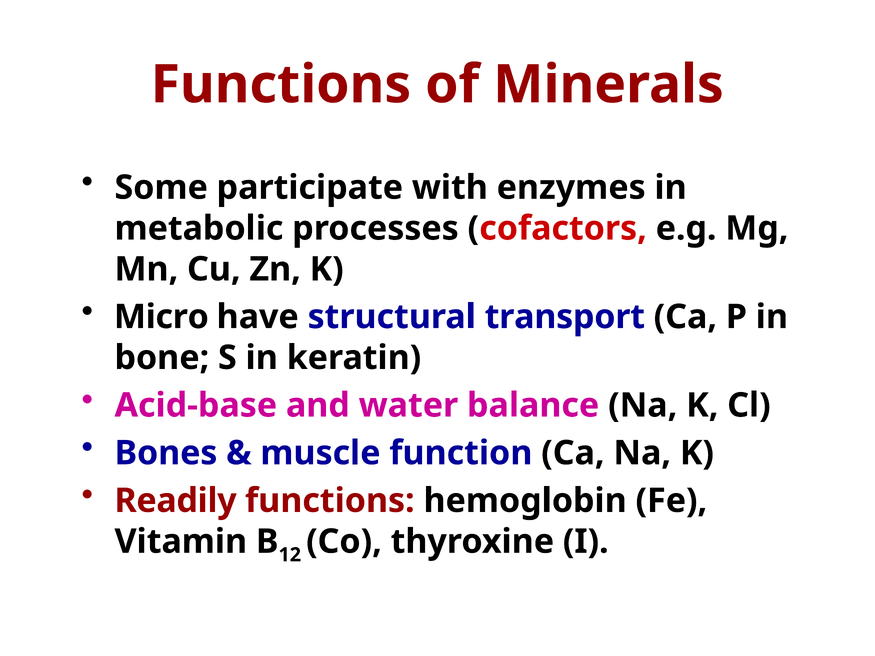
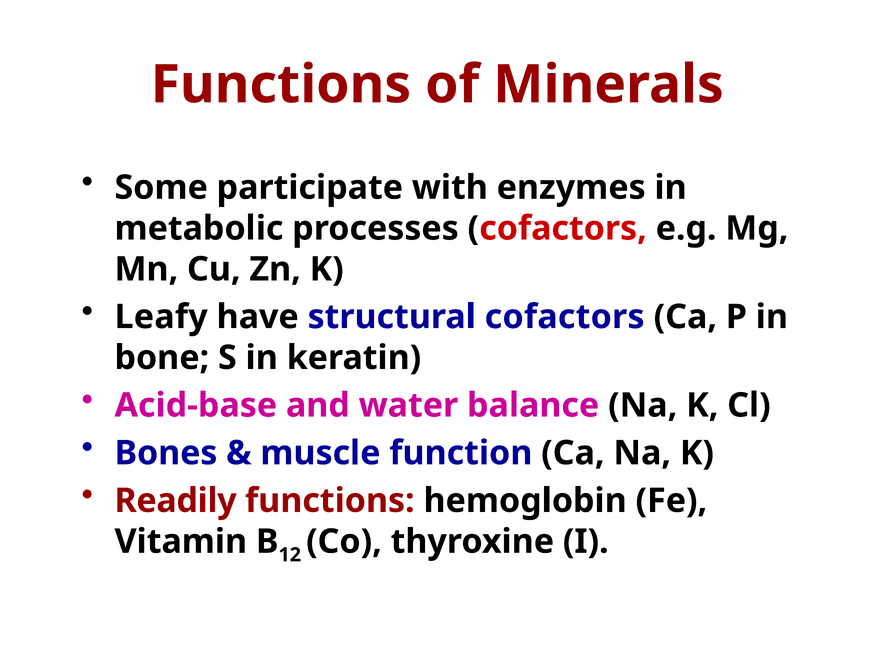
Micro: Micro -> Leafy (161, 317)
structural transport: transport -> cofactors (565, 317)
